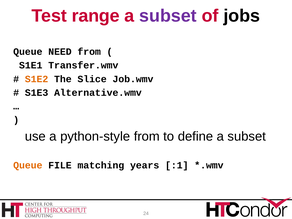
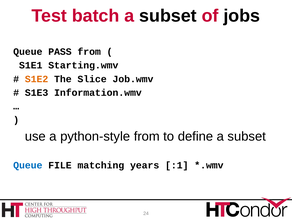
range: range -> batch (96, 16)
subset colour: purple -> black (168, 16)
NEED: NEED -> PASS (60, 52)
Transfer.wmv: Transfer.wmv -> Starting.wmv (83, 65)
Alternative.wmv: Alternative.wmv -> Information.wmv (98, 93)
Queue colour: orange -> blue (28, 165)
